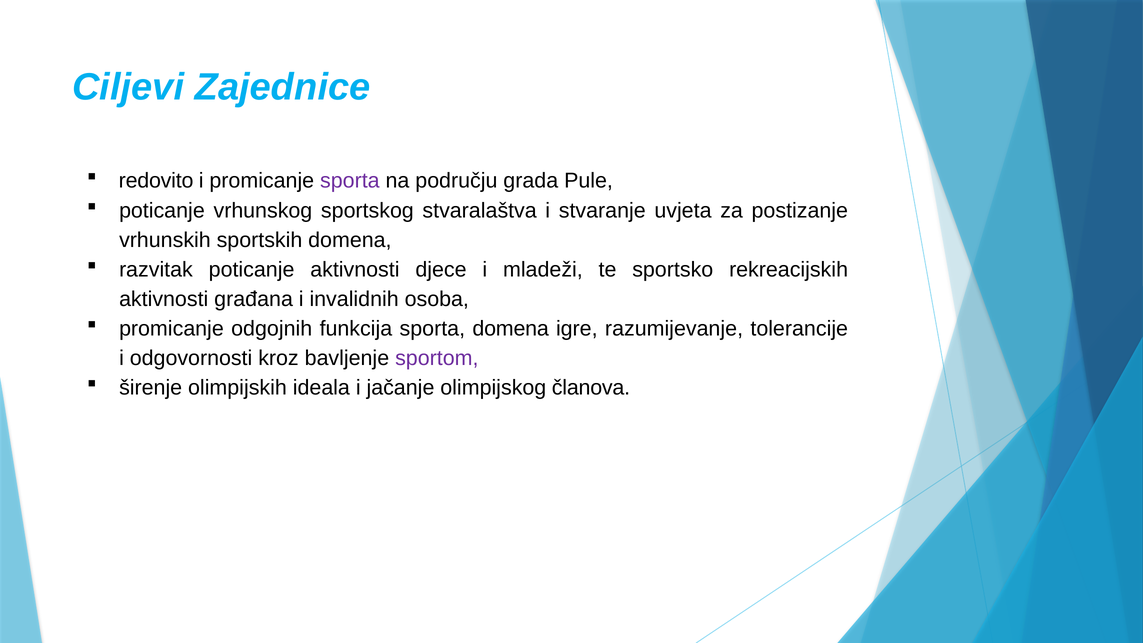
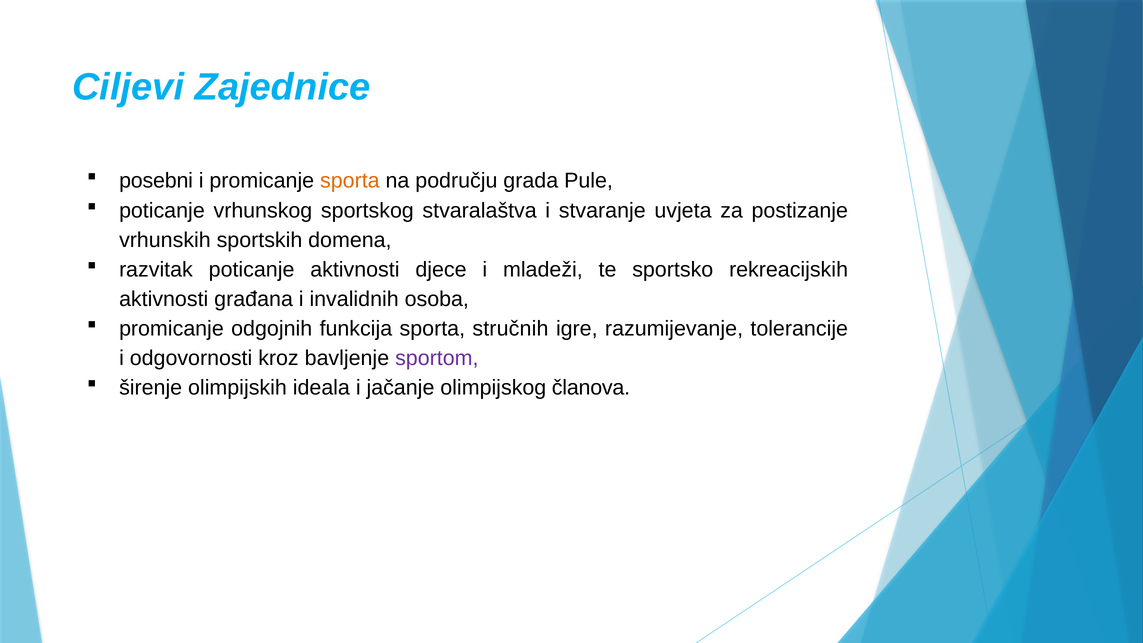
redovito: redovito -> posebni (156, 181)
sporta colour: purple -> orange (350, 181)
sporta domena: domena -> stručnih (510, 329)
